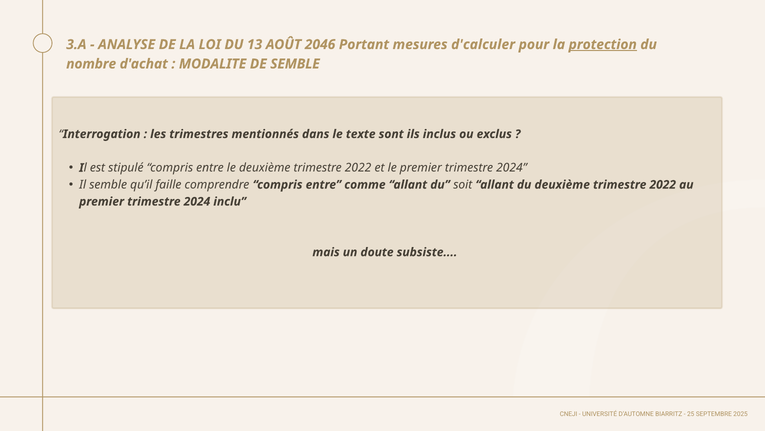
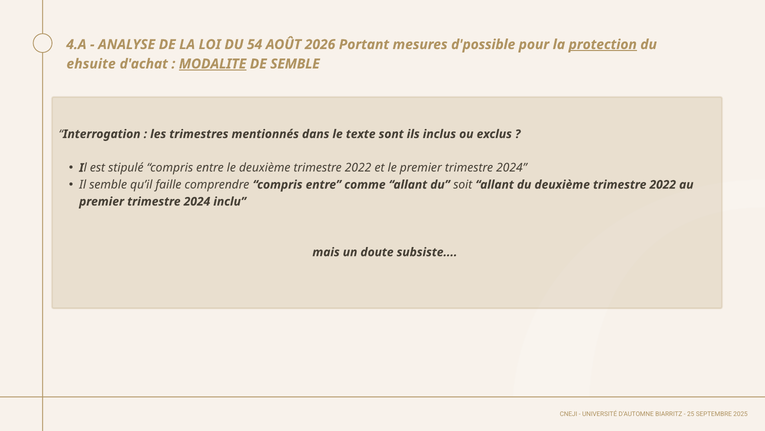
3.A: 3.A -> 4.A (76, 44)
13: 13 -> 54 (255, 44)
2046: 2046 -> 2026 (320, 44)
d'calculer: d'calculer -> d'possible (483, 44)
nombre: nombre -> ehsuite (91, 64)
MODALITE underline: none -> present (213, 64)
